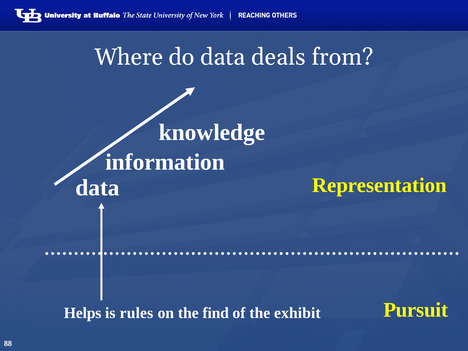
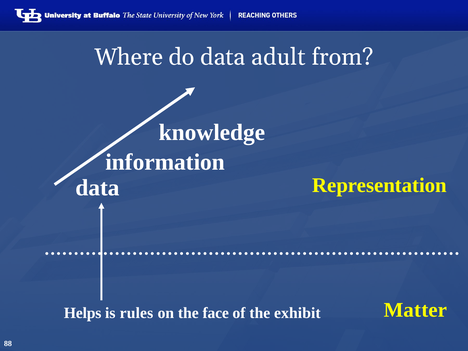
deals: deals -> adult (278, 57)
Pursuit: Pursuit -> Matter (415, 310)
find: find -> face (216, 313)
